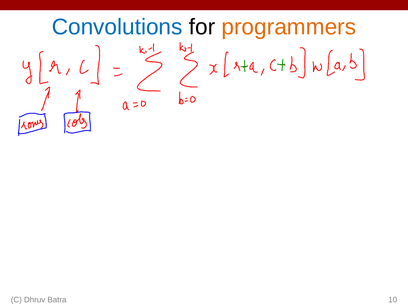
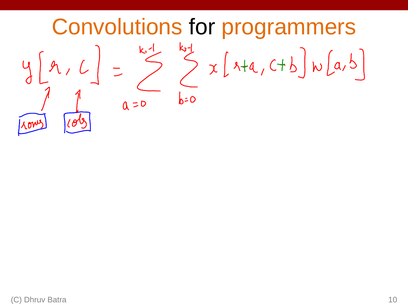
Convolutions colour: blue -> orange (117, 27)
